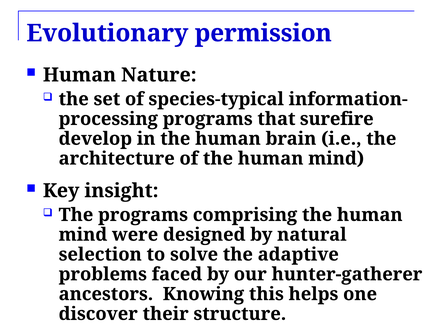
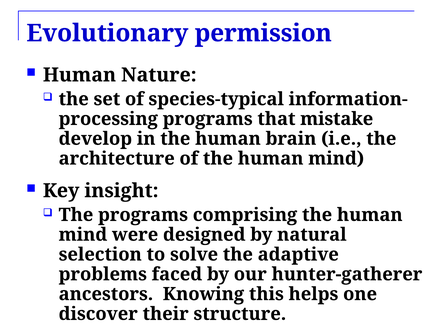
surefire: surefire -> mistake (337, 119)
